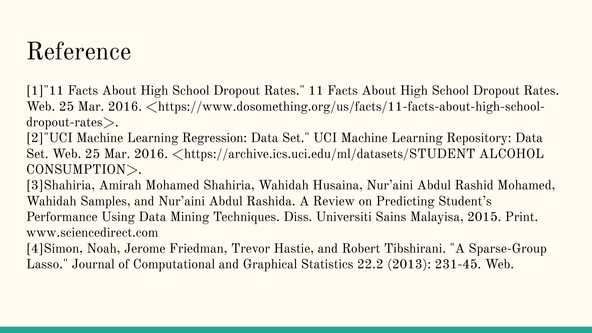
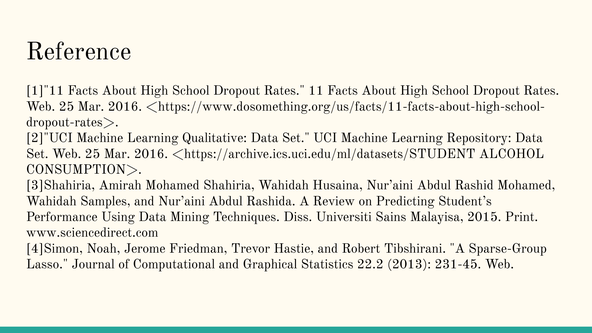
Regression: Regression -> Qualitative (214, 138)
